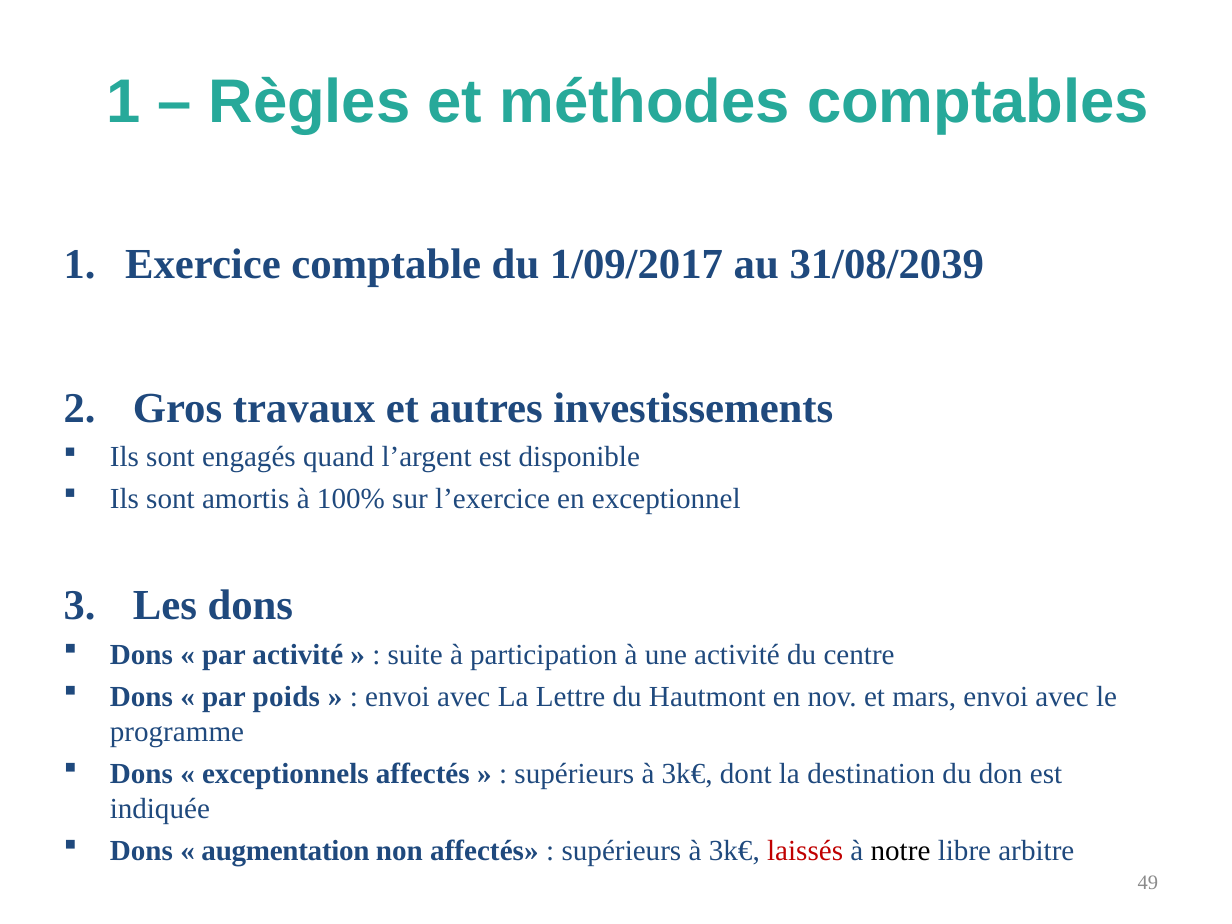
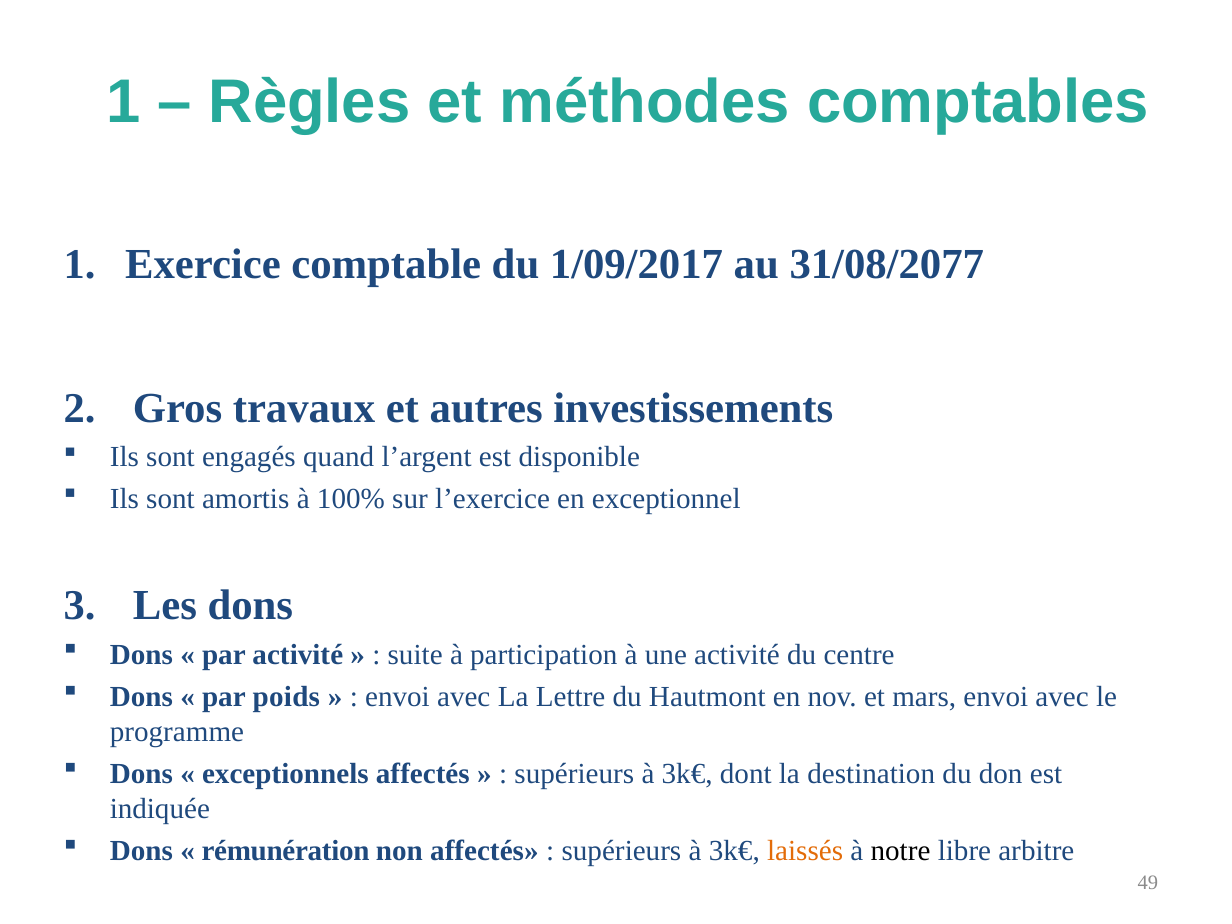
31/08/2039: 31/08/2039 -> 31/08/2077 (887, 265)
augmentation: augmentation -> rémunération (286, 851)
laissés colour: red -> orange (805, 851)
